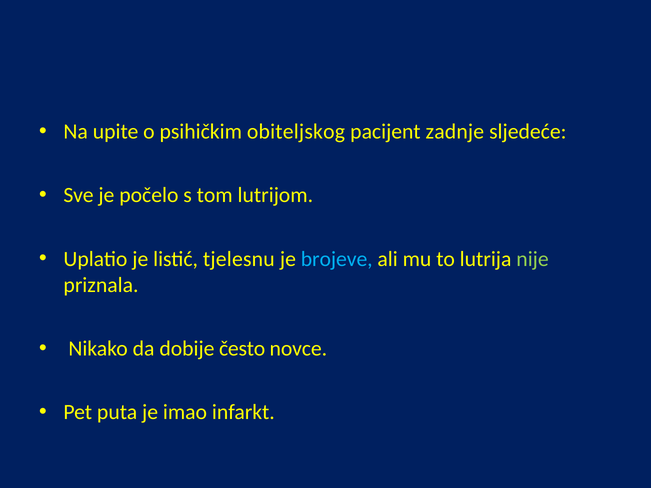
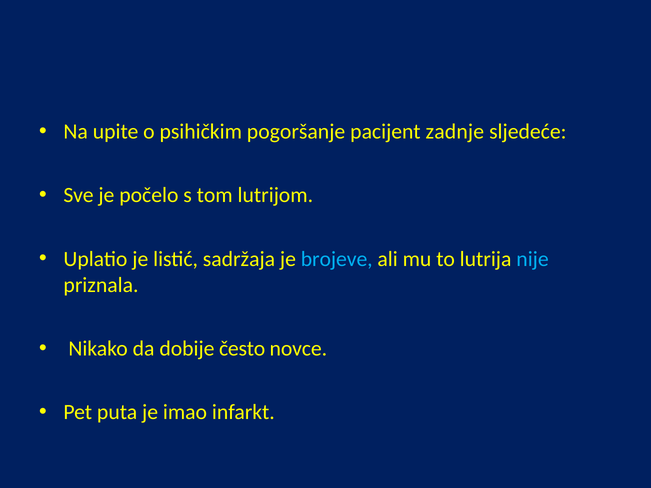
obiteljskog: obiteljskog -> pogoršanje (296, 132)
tjelesnu: tjelesnu -> sadržaja (239, 259)
nije colour: light green -> light blue (533, 259)
